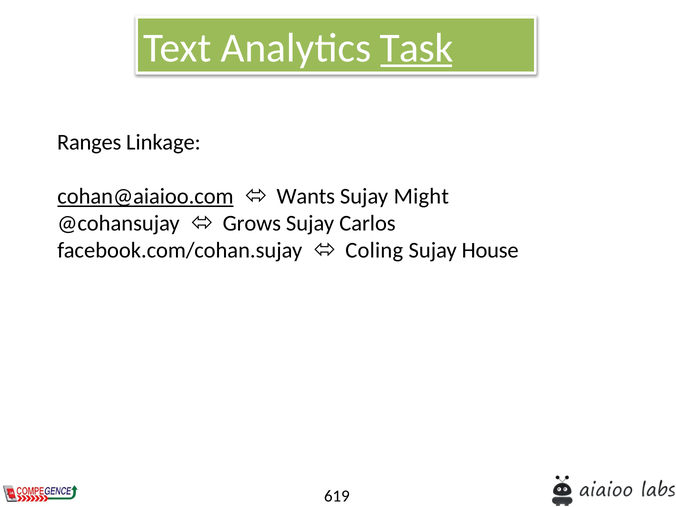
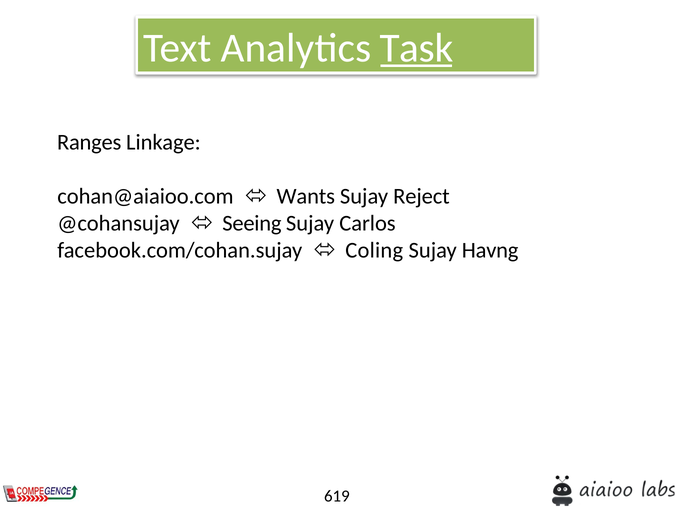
cohan@aiaioo.com underline: present -> none (145, 196)
Might: Might -> Reject (421, 196)
Grows: Grows -> Seeing (252, 223)
House: House -> Havng (490, 251)
